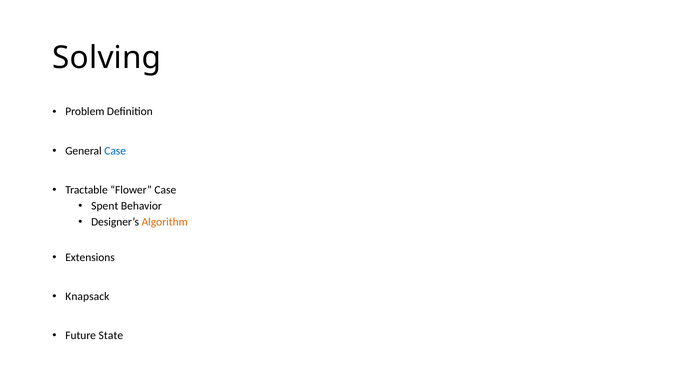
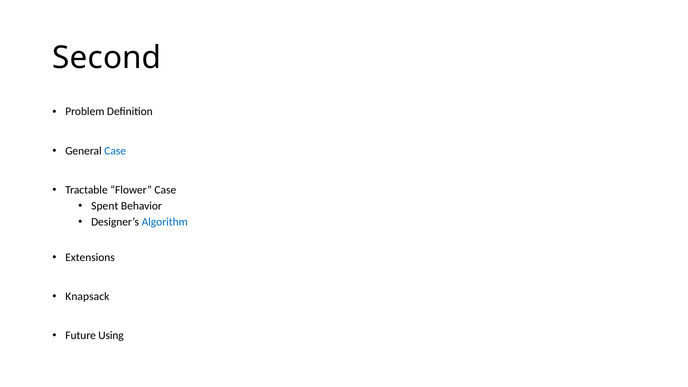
Solving: Solving -> Second (107, 58)
Algorithm colour: orange -> blue (165, 222)
State: State -> Using (111, 335)
